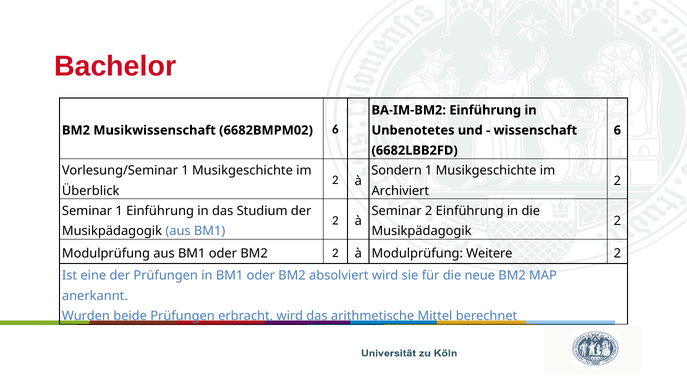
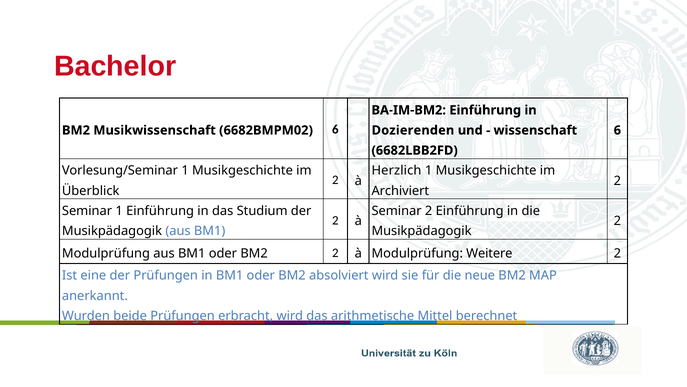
Unbenotetes: Unbenotetes -> Dozierenden (413, 130)
Sondern: Sondern -> Herzlich (397, 170)
